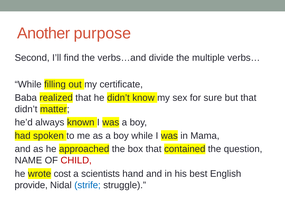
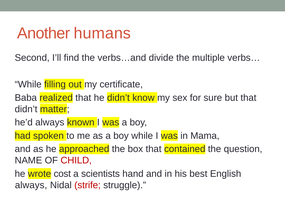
purpose: purpose -> humans (102, 33)
provide: provide -> always (31, 185)
strife colour: blue -> red (87, 185)
